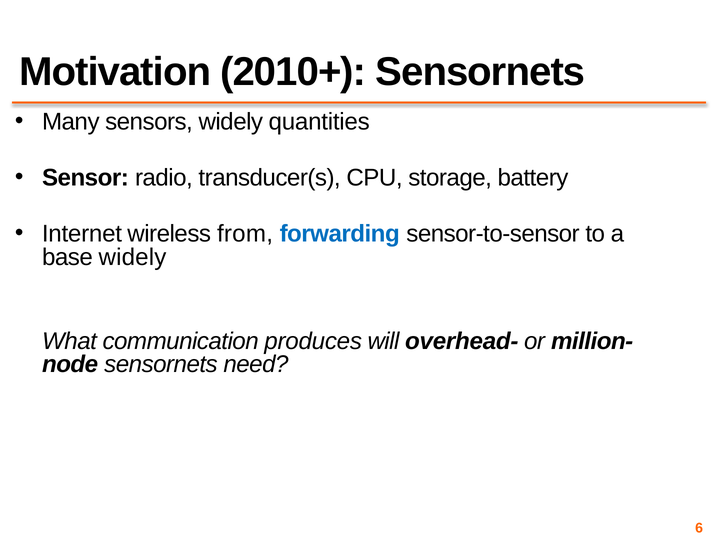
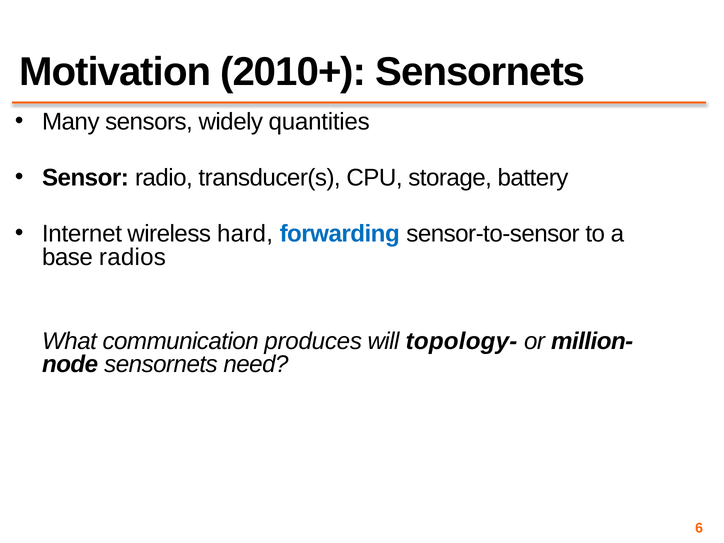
from: from -> hard (245, 234)
base widely: widely -> radios (132, 257)
overhead-: overhead- -> topology- (462, 341)
